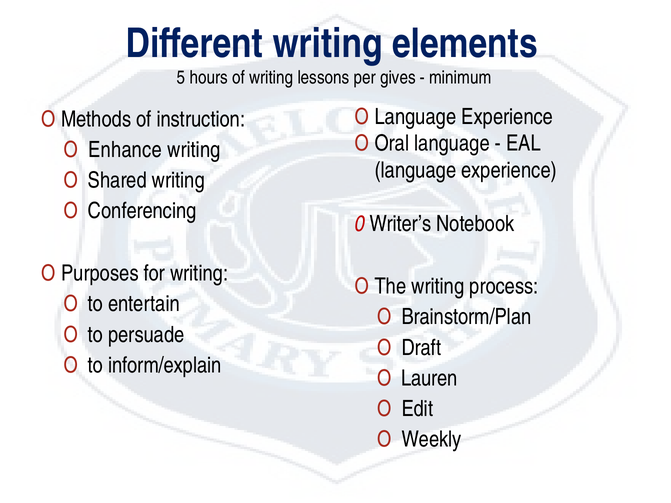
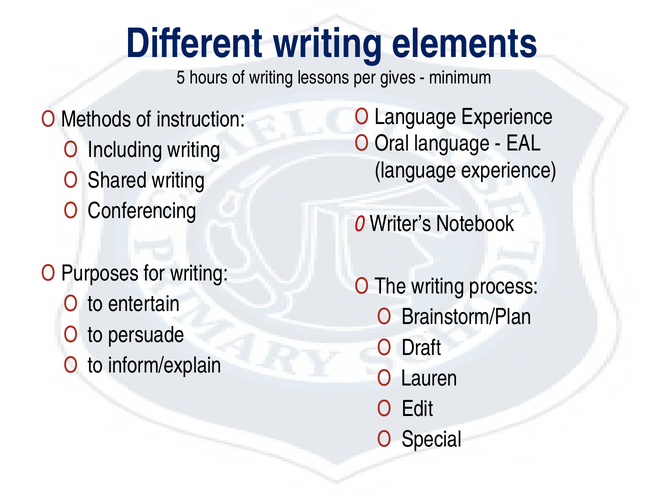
Enhance: Enhance -> Including (125, 150)
Weekly: Weekly -> Special (432, 439)
